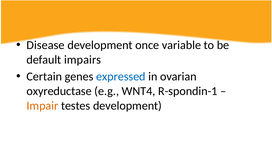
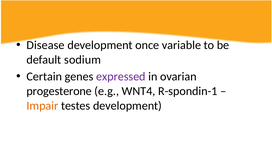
impairs: impairs -> sodium (83, 60)
expressed colour: blue -> purple (121, 77)
oxyreductase: oxyreductase -> progesterone (59, 91)
